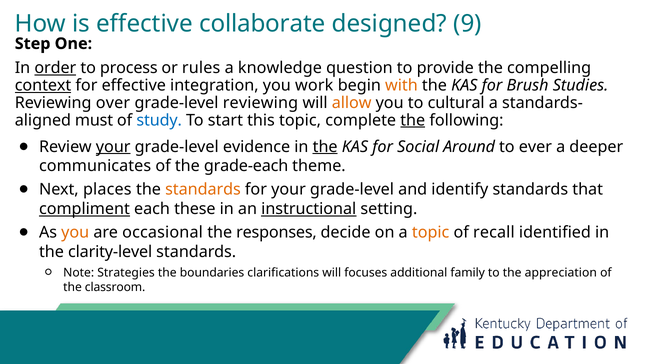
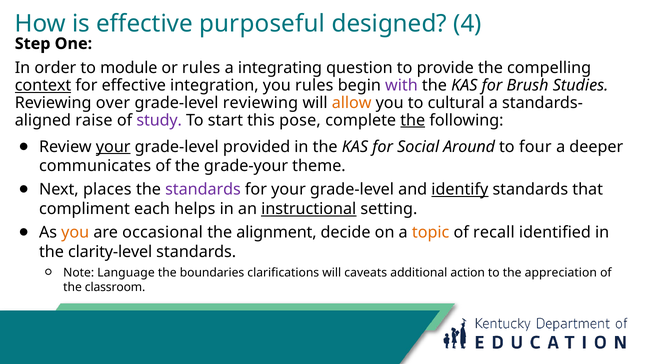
collaborate: collaborate -> purposeful (262, 24)
9: 9 -> 4 (467, 24)
order underline: present -> none (55, 68)
process: process -> module (129, 68)
knowledge: knowledge -> integrating (280, 68)
you work: work -> rules (314, 85)
with colour: orange -> purple (401, 85)
must: must -> raise (94, 120)
study colour: blue -> purple (159, 120)
this topic: topic -> pose (300, 120)
evidence: evidence -> provided (257, 146)
the underline: present -> none (325, 146)
ever: ever -> four (535, 146)
grade-each: grade-each -> grade-your (246, 166)
standards colour: orange -> purple (203, 189)
identify underline: none -> present (460, 189)
compliment underline: present -> none (84, 209)
these: these -> helps (195, 209)
responses: responses -> alignment (276, 232)
Strategies: Strategies -> Language (126, 272)
focuses: focuses -> caveats (366, 272)
family: family -> action (468, 272)
